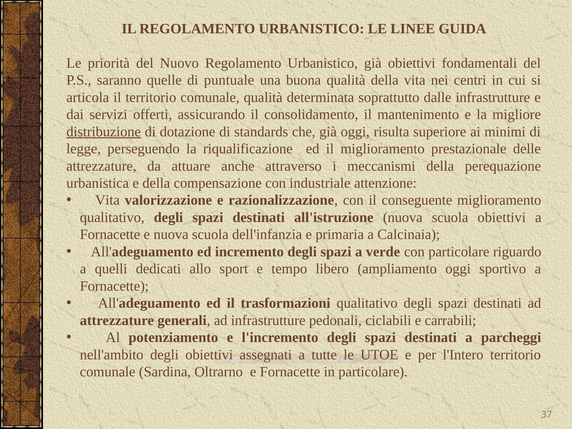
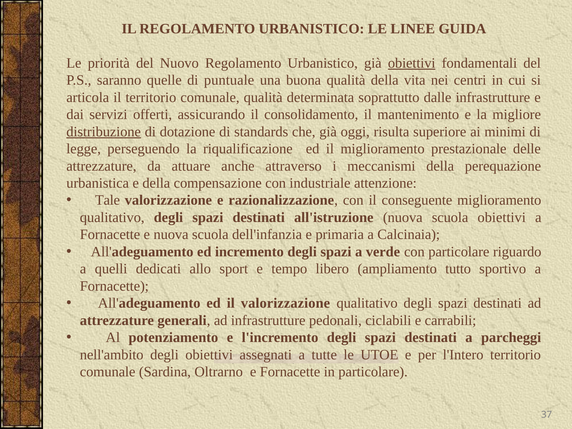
obiettivi underline: none -> present (412, 63)
Vita: Vita -> Tale (108, 200)
ampliamento oggi: oggi -> tutto (458, 269)
il trasformazioni: trasformazioni -> valorizzazione (285, 303)
